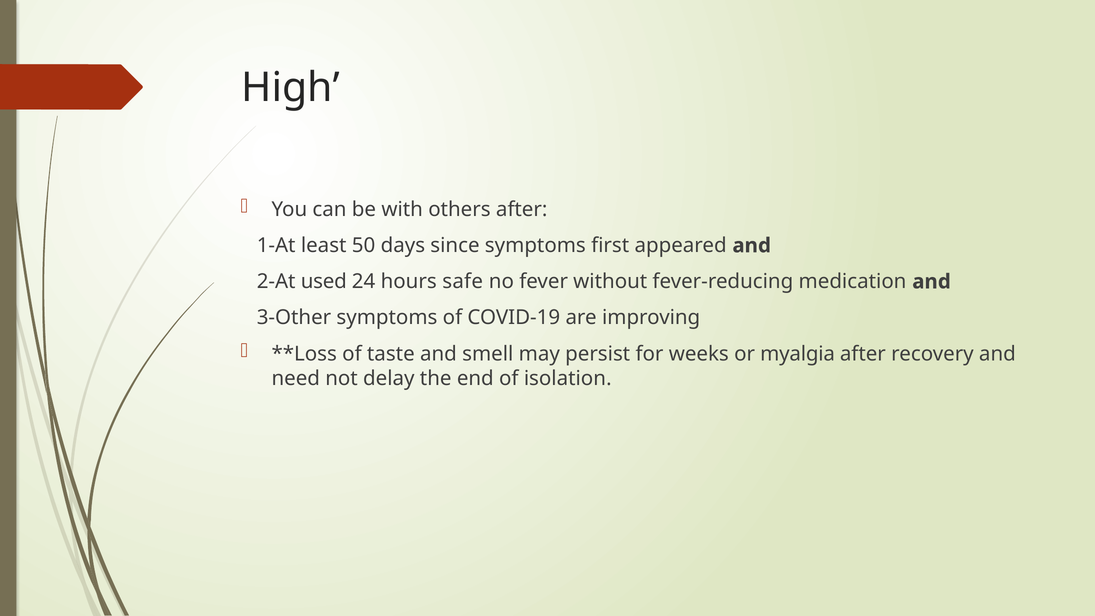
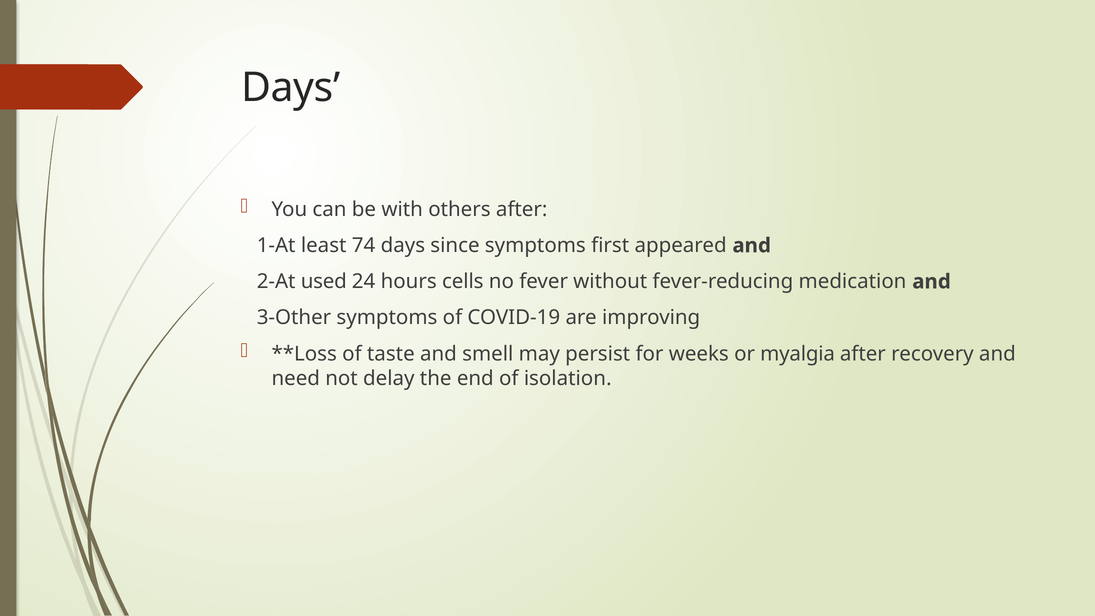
High: High -> Days (291, 88)
50: 50 -> 74 (364, 246)
safe: safe -> cells (463, 282)
